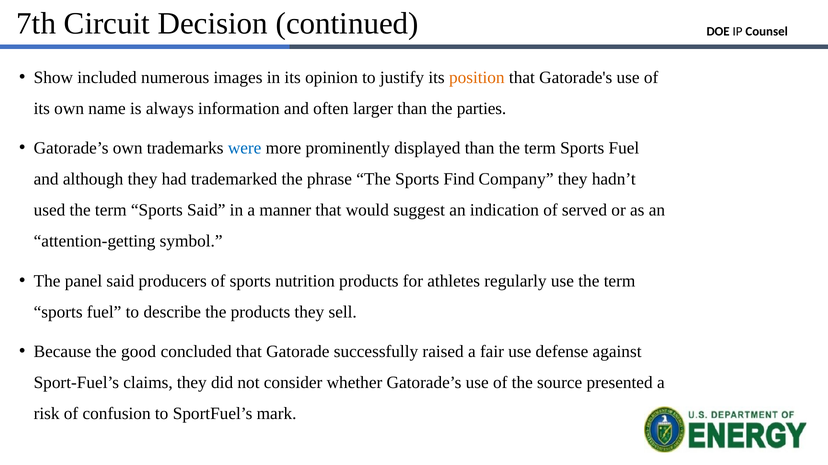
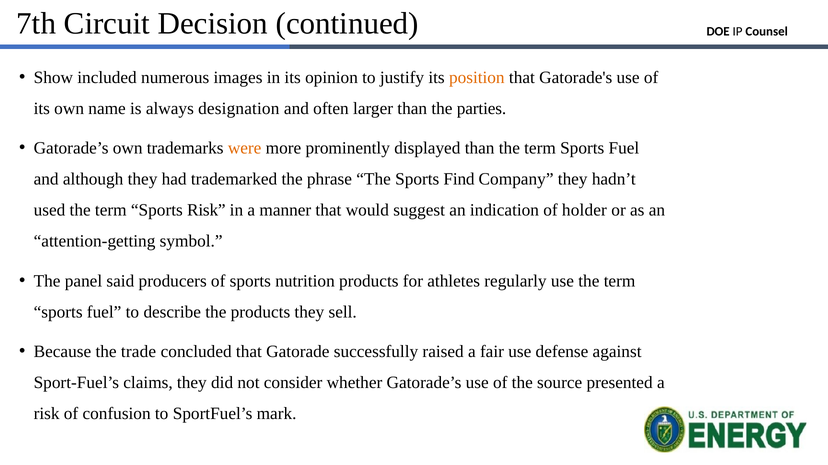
information: information -> designation (239, 109)
were colour: blue -> orange (245, 149)
Sports Said: Said -> Risk (206, 211)
served: served -> holder (584, 211)
good: good -> trade (139, 352)
